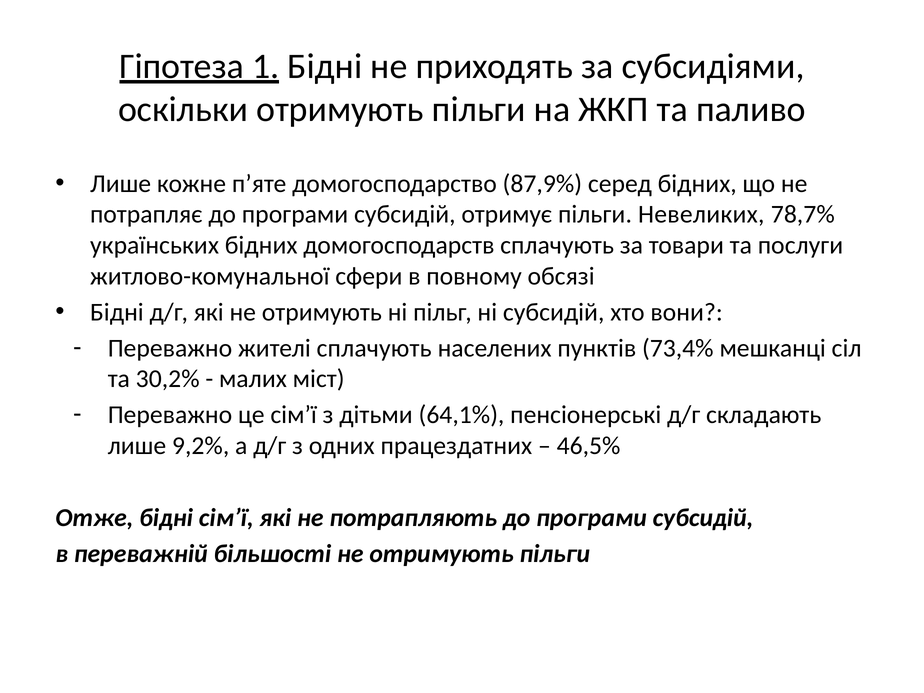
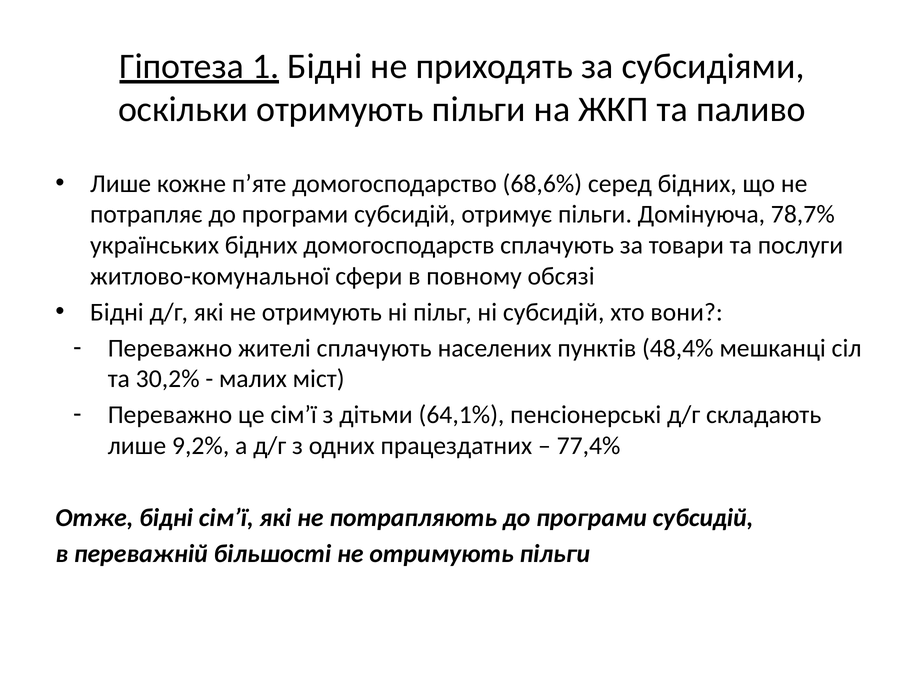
87,9%: 87,9% -> 68,6% (542, 184)
Невеликих: Невеликих -> Домінуюча (701, 214)
73,4%: 73,4% -> 48,4% (678, 348)
46,5%: 46,5% -> 77,4% (588, 446)
